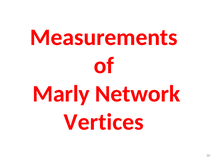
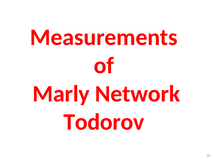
Vertices: Vertices -> Todorov (104, 123)
